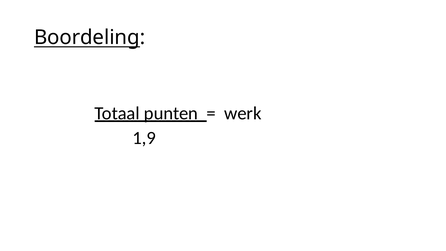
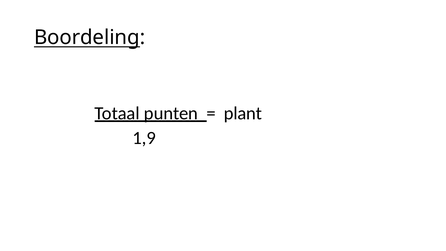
werk: werk -> plant (243, 113)
